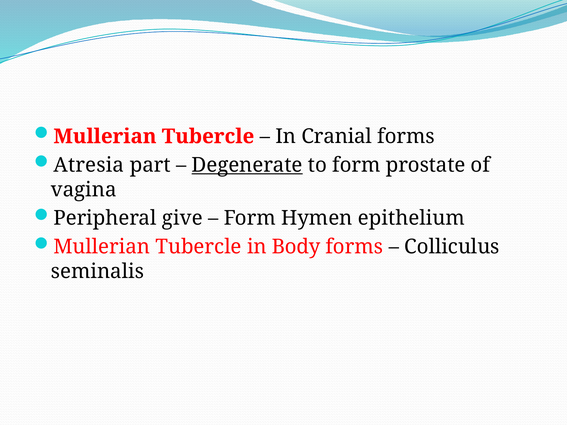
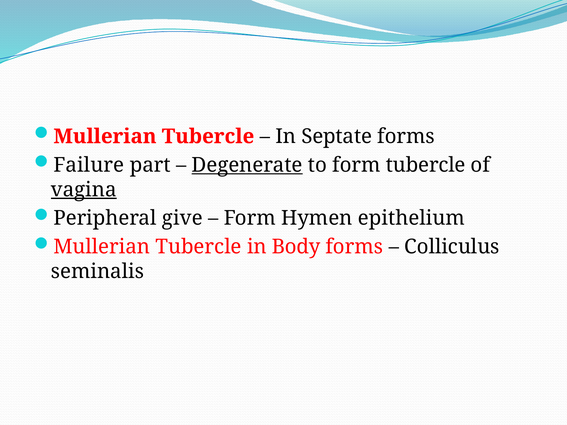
Cranial: Cranial -> Septate (337, 137)
Atresia: Atresia -> Failure (89, 165)
form prostate: prostate -> tubercle (426, 165)
vagina underline: none -> present (84, 190)
